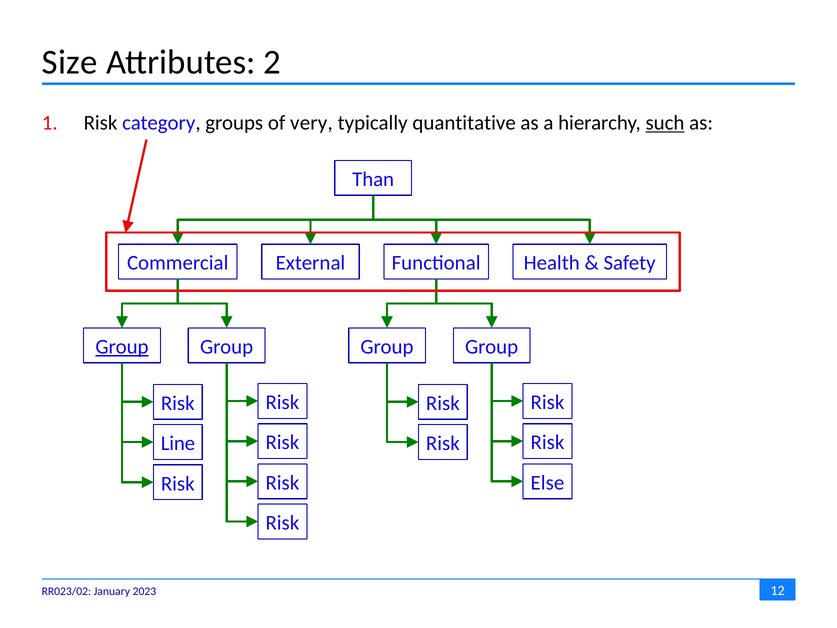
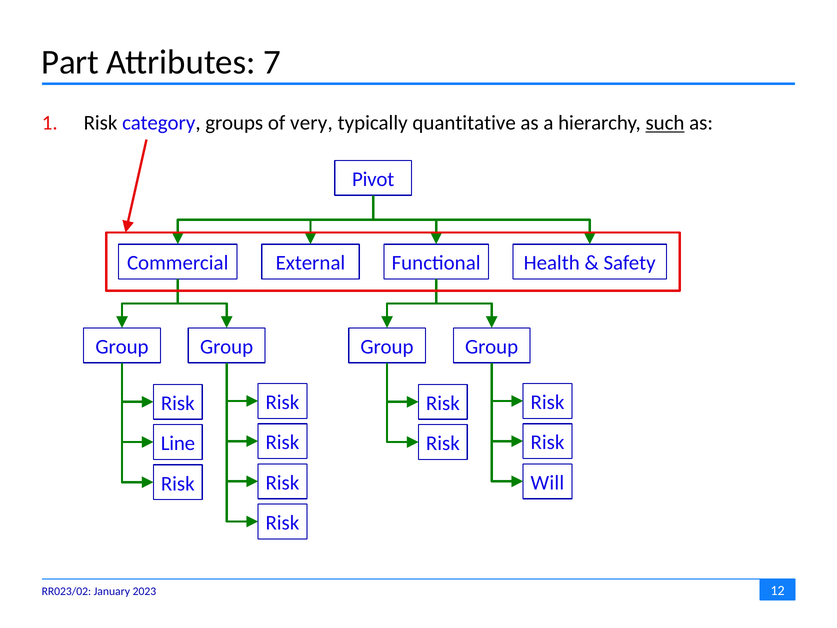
Size: Size -> Part (70, 62)
2: 2 -> 7 (272, 62)
Than: Than -> Pivot (373, 179)
Group underline: present -> none (122, 347)
Else: Else -> Will (547, 483)
